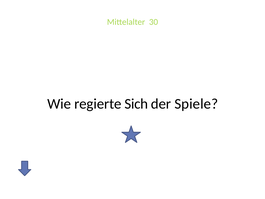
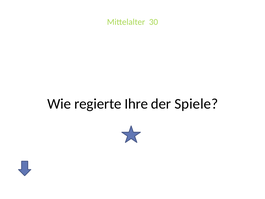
Sich: Sich -> Ihre (136, 104)
